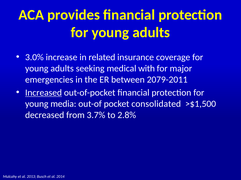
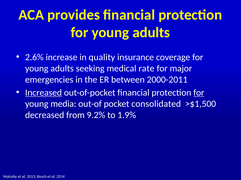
3.0%: 3.0% -> 2.6% (34, 57)
related: related -> quality (102, 57)
with: with -> rate (147, 69)
2079-2011: 2079-2011 -> 2000-2011 (167, 80)
for underline: none -> present (199, 93)
3.7%: 3.7% -> 9.2% (96, 115)
2.8%: 2.8% -> 1.9% (127, 115)
